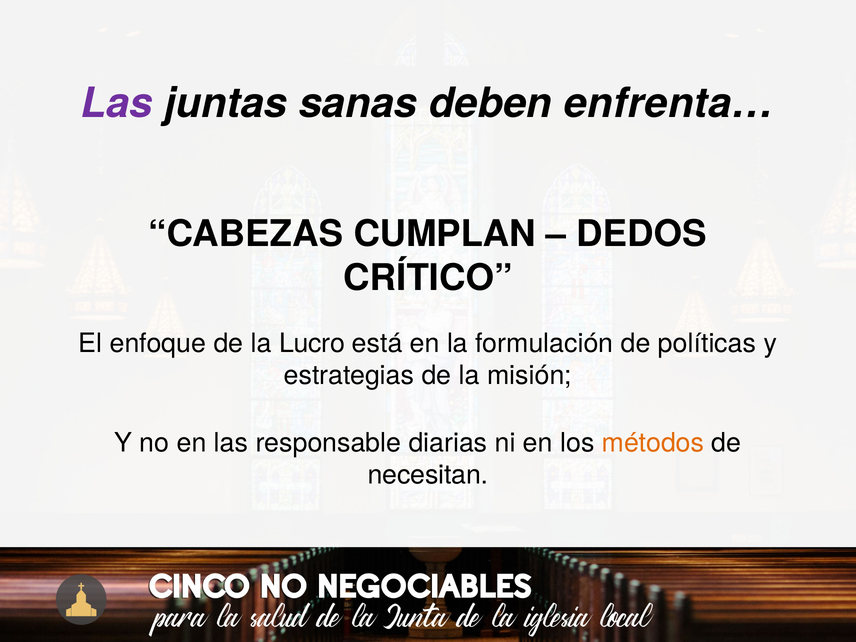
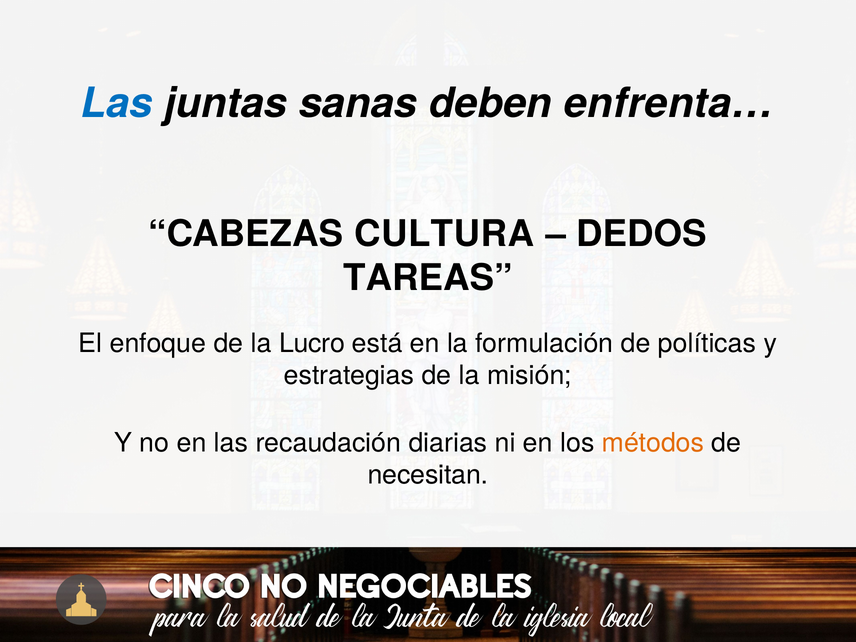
Las colour: purple -> blue (117, 103)
CUMPLAN: CUMPLAN -> CULTURA (444, 234)
CRÍTICO: CRÍTICO -> TAREAS (428, 278)
responsable: responsable -> recaudación (328, 443)
